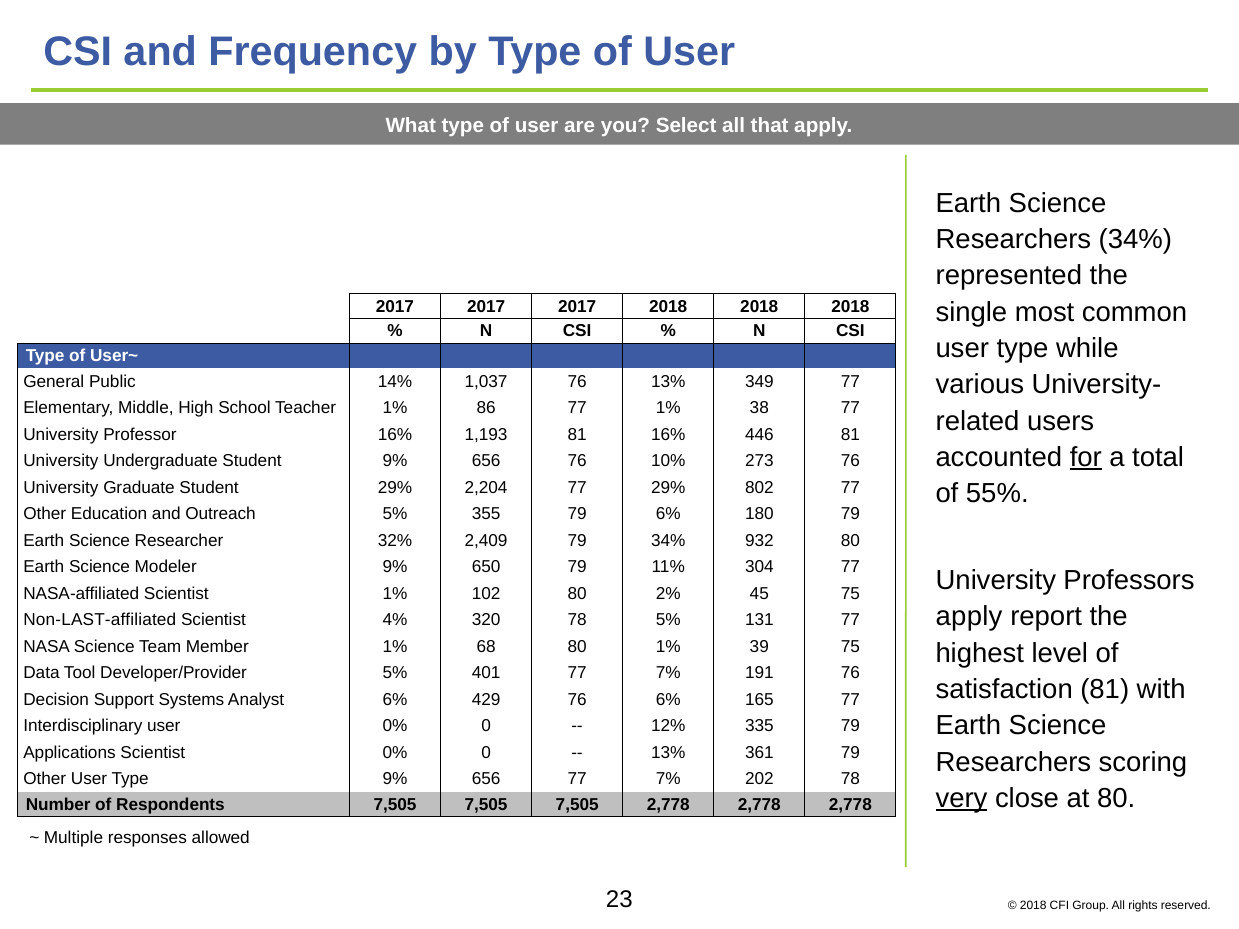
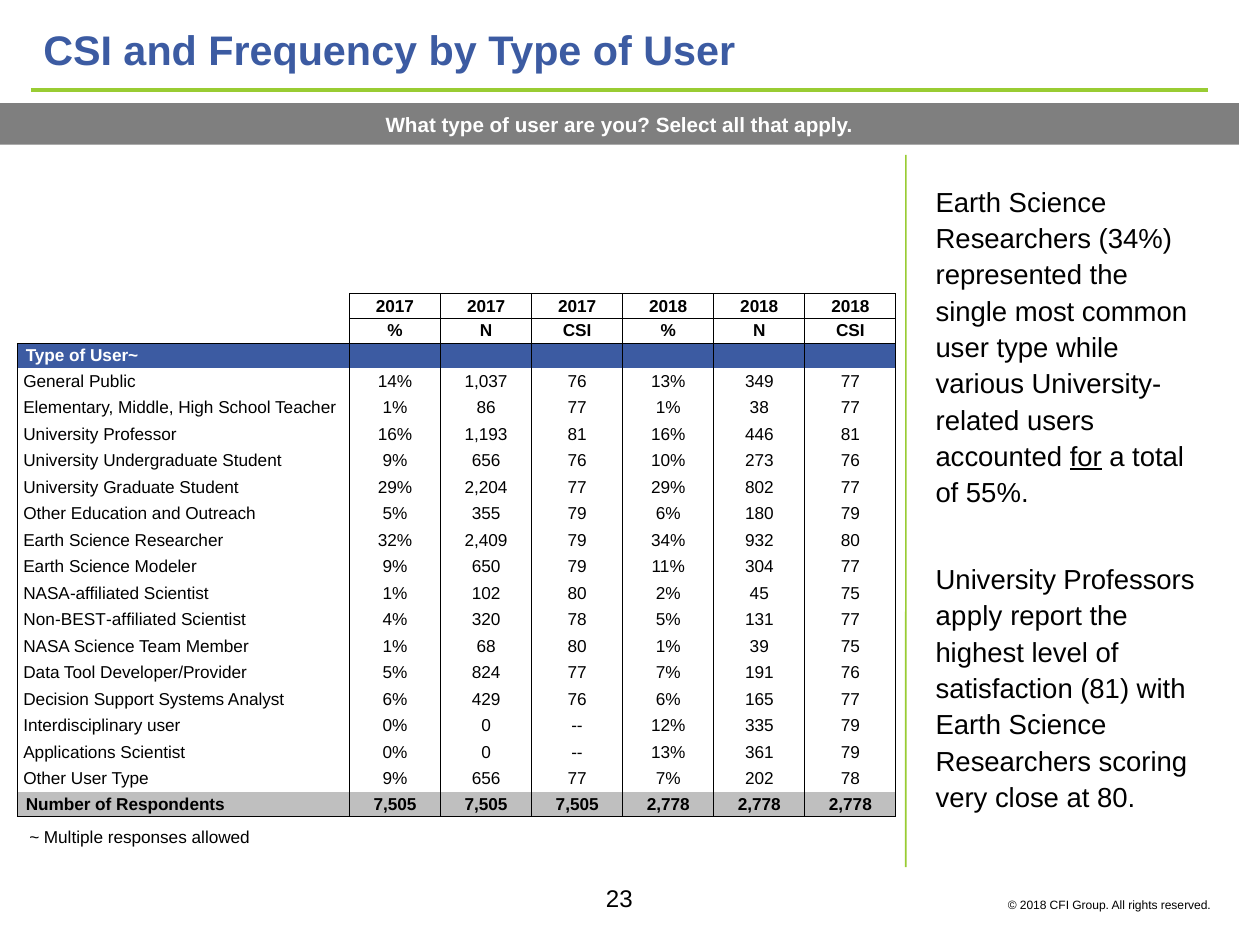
Non-LAST-affiliated: Non-LAST-affiliated -> Non-BEST-affiliated (100, 620)
401: 401 -> 824 (486, 673)
very underline: present -> none (962, 799)
